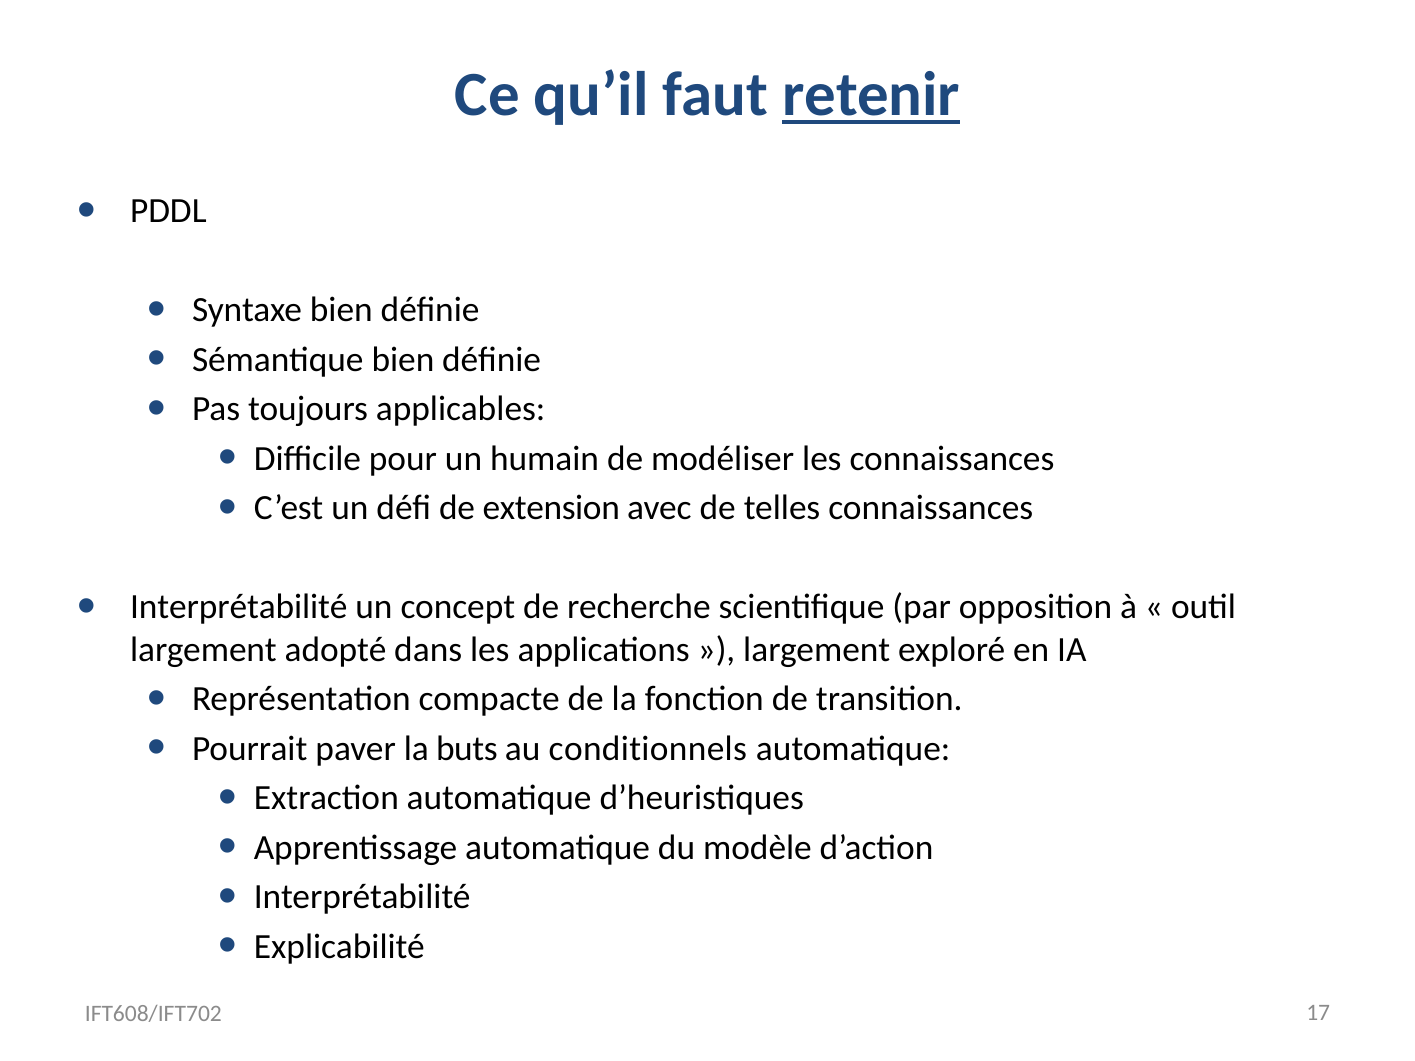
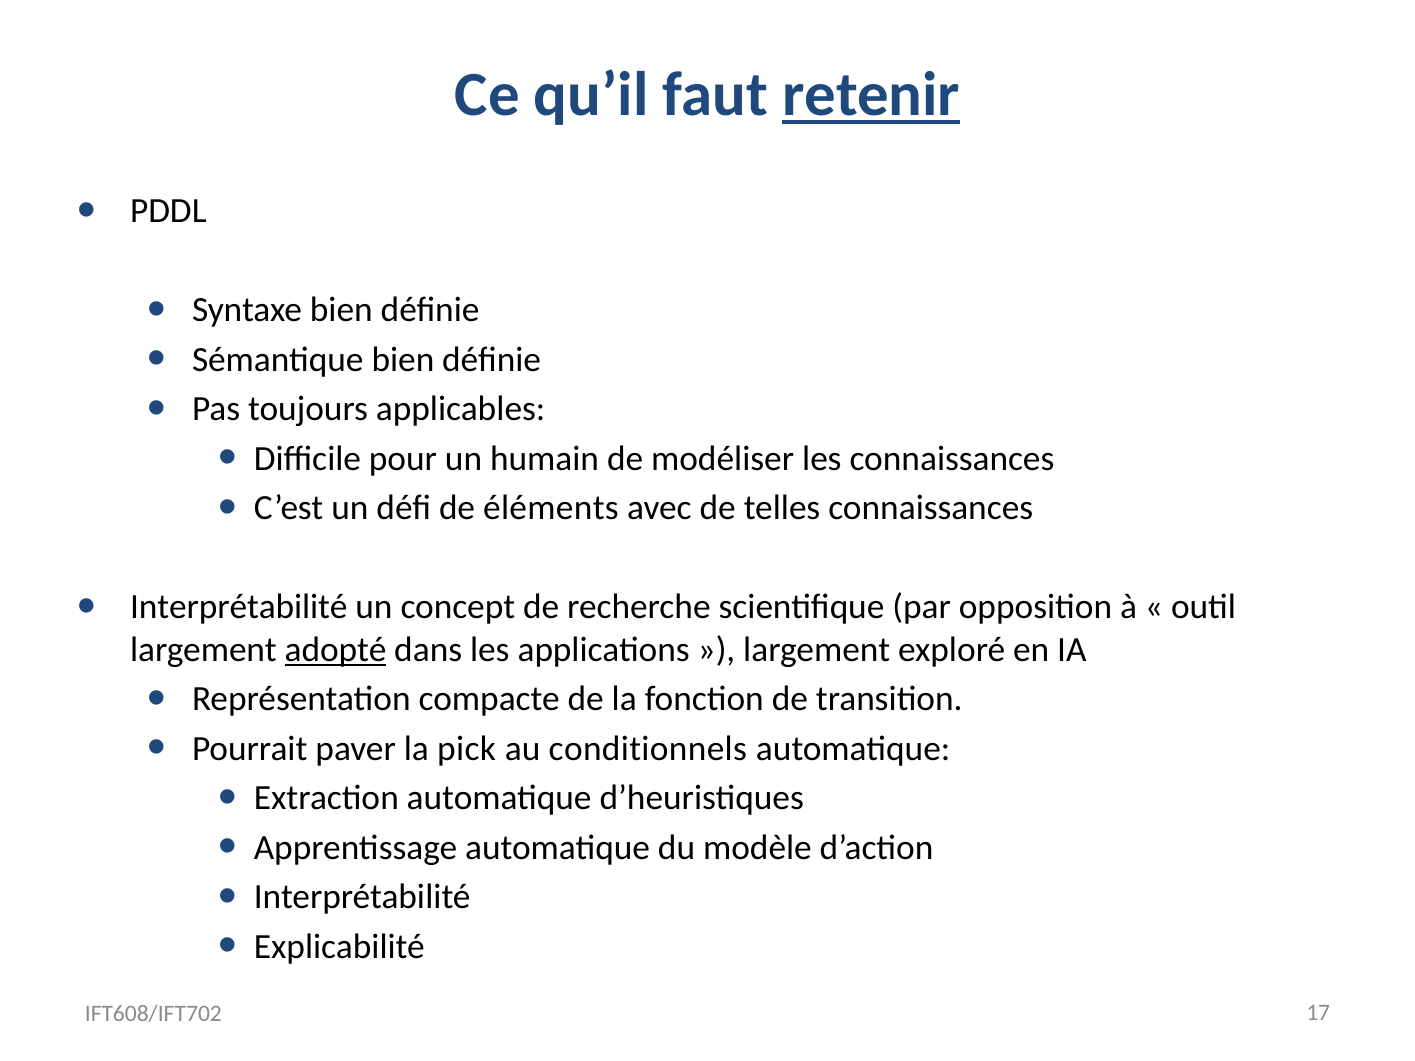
extension: extension -> éléments (551, 508)
adopté underline: none -> present (336, 650)
buts: buts -> pick (467, 749)
